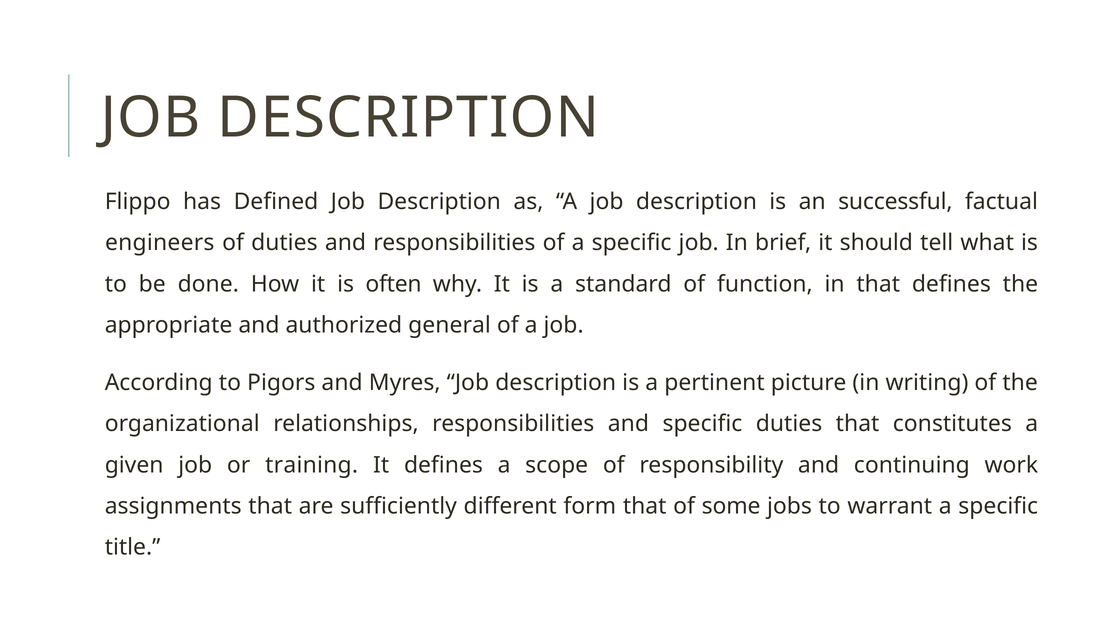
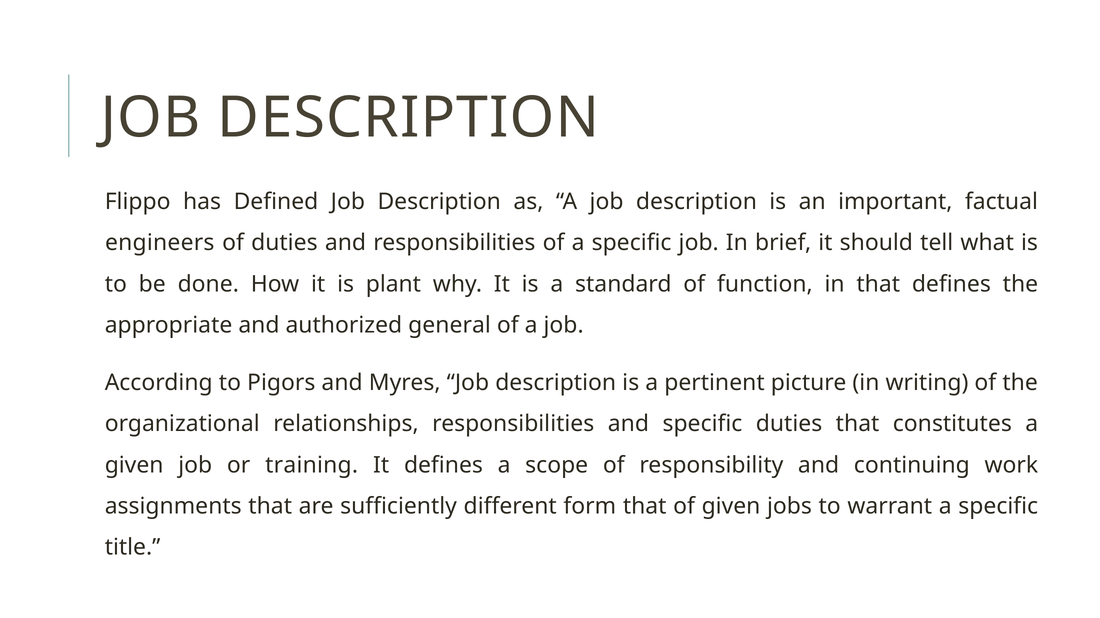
successful: successful -> important (895, 202)
often: often -> plant (393, 284)
of some: some -> given (731, 507)
